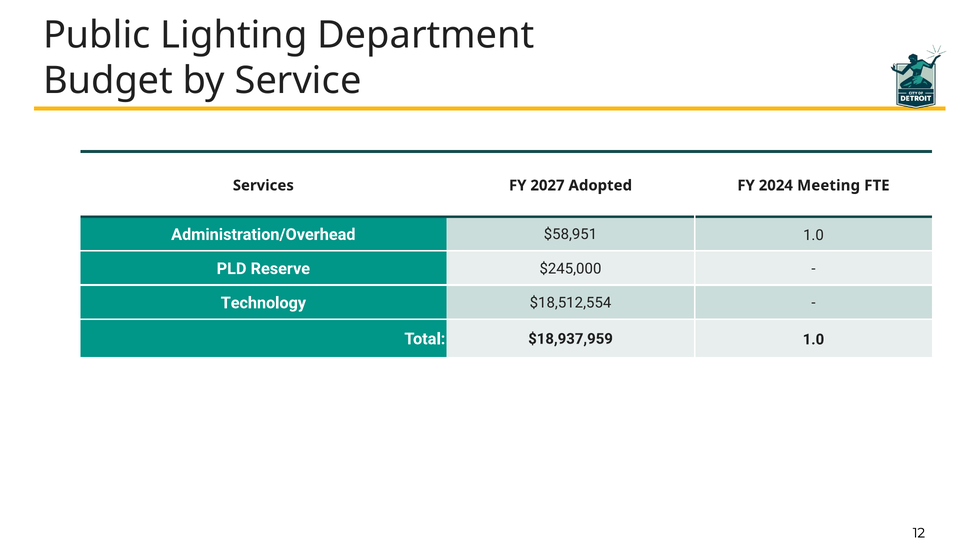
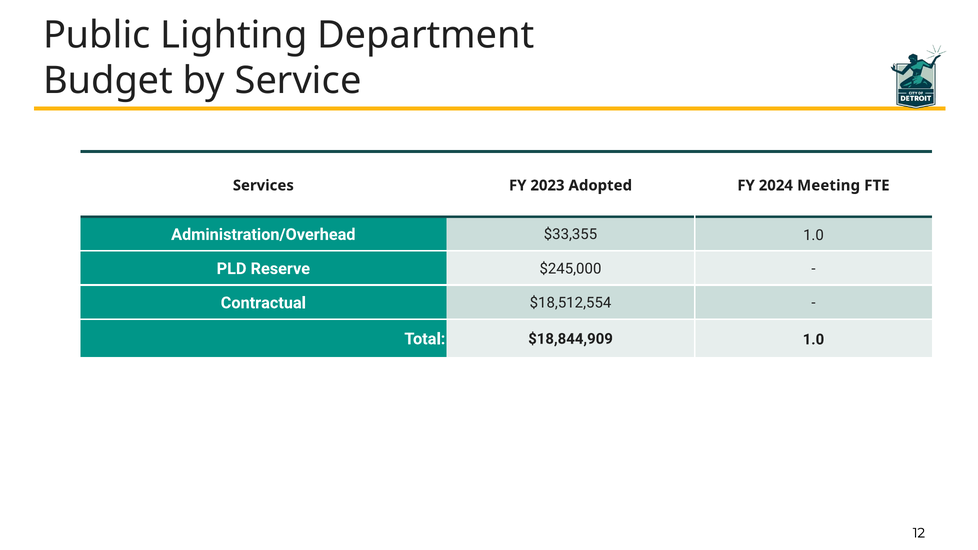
2027: 2027 -> 2023 (547, 186)
$58,951: $58,951 -> $33,355 (570, 235)
Technology: Technology -> Contractual (263, 303)
$18,937,959: $18,937,959 -> $18,844,909 (571, 339)
